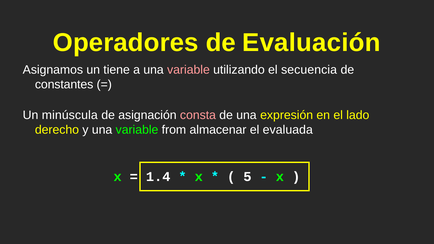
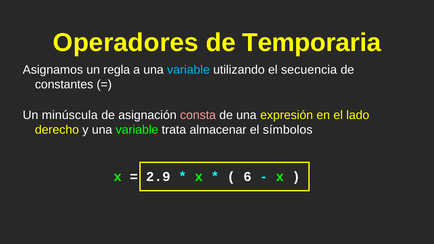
Evaluación: Evaluación -> Temporaria (312, 43)
tiene: tiene -> regla (117, 70)
variable colour: pink -> light blue (188, 70)
from: from -> trata (174, 130)
evaluada: evaluada -> símbolos (288, 130)
1.4: 1.4 -> 2.9 (158, 177)
5: 5 -> 6 (247, 177)
